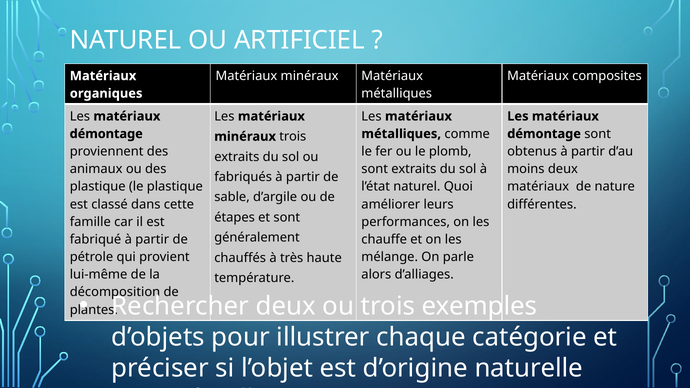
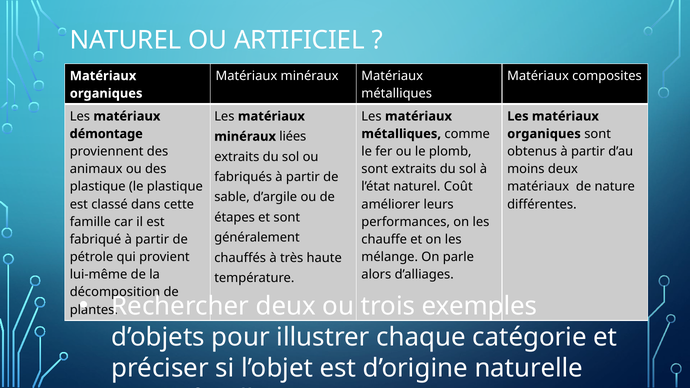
démontage: démontage -> organiques (544, 134)
minéraux trois: trois -> liées (293, 137)
Quoi: Quoi -> Coût (458, 187)
